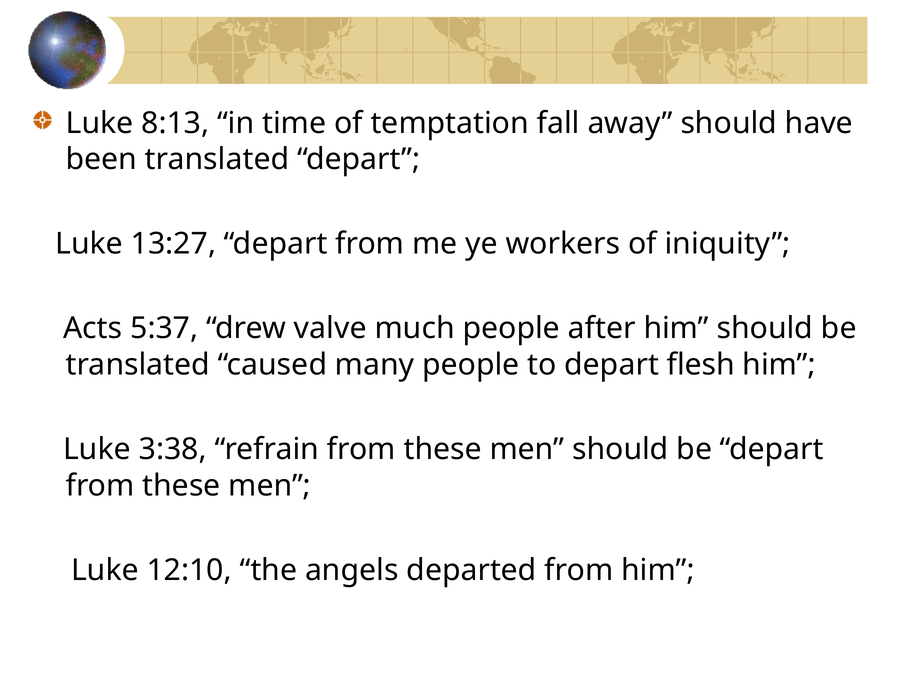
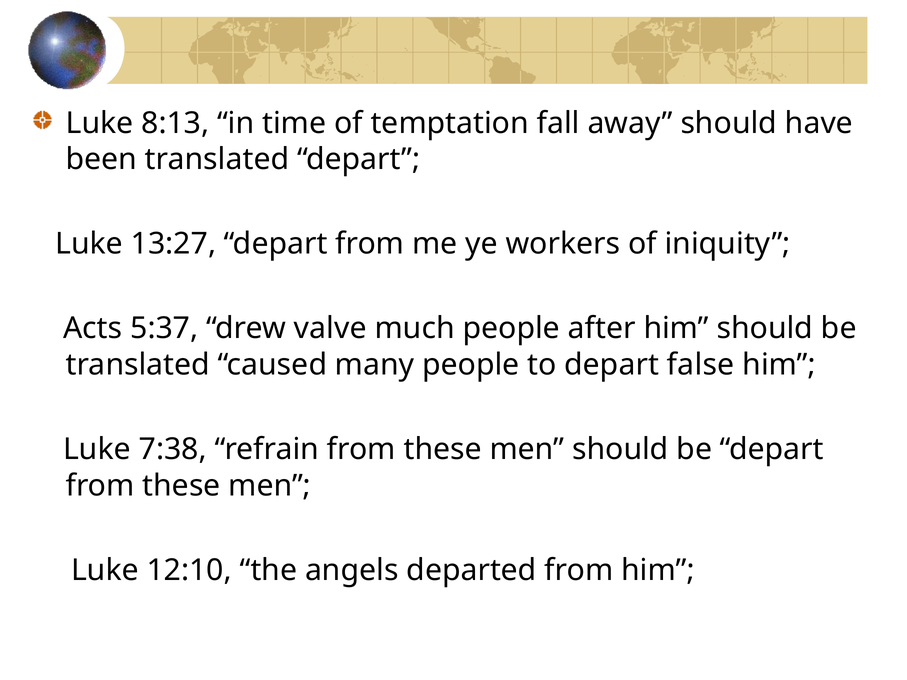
flesh: flesh -> false (701, 365)
3:38: 3:38 -> 7:38 (173, 450)
